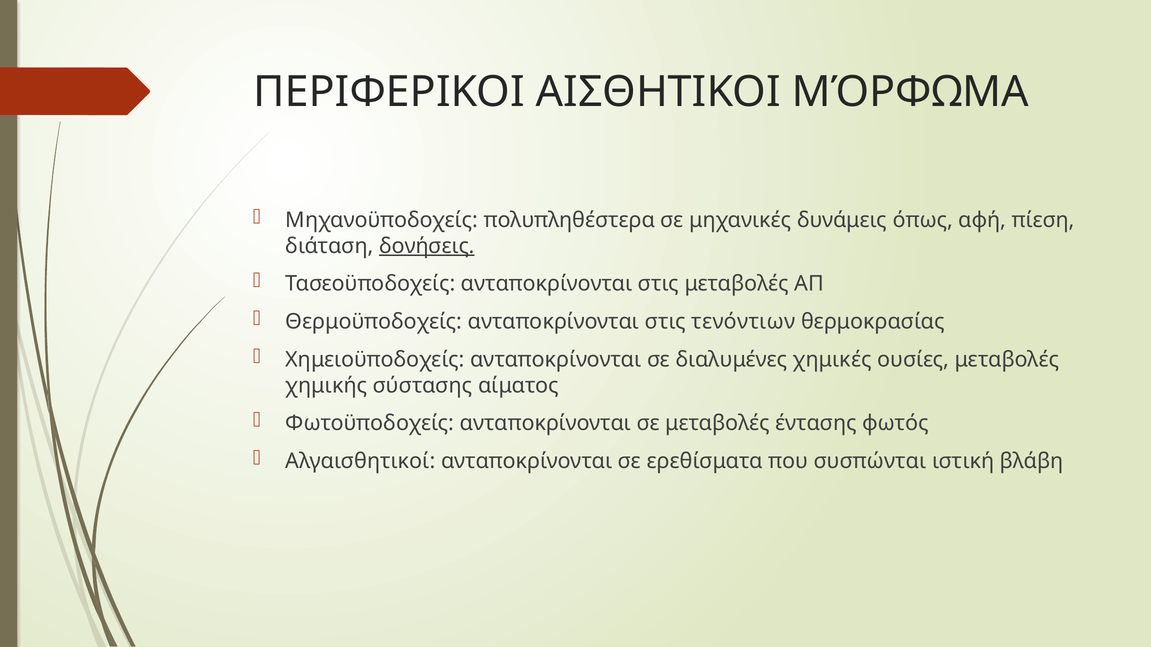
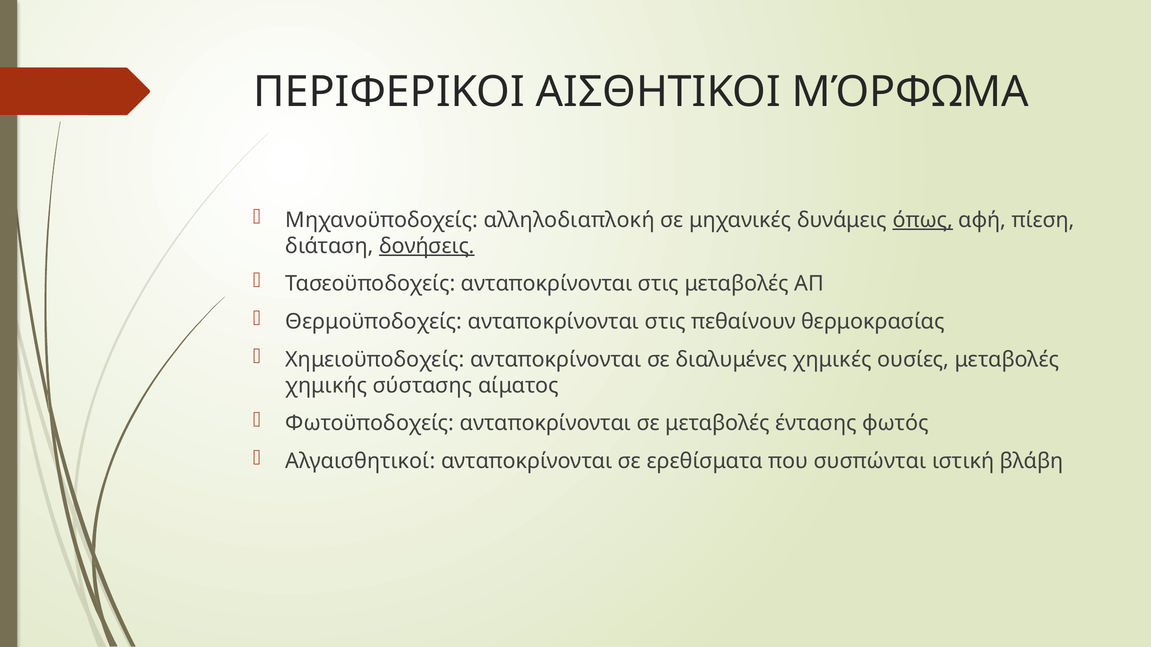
πολυπληθέστερα: πολυπληθέστερα -> αλληλοδιαπλοκή (569, 220)
όπως underline: none -> present (923, 220)
τενόντιων: τενόντιων -> πεθαίνουν (744, 322)
